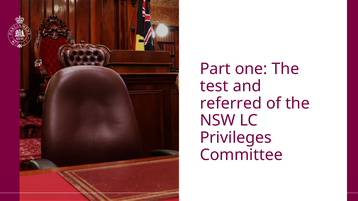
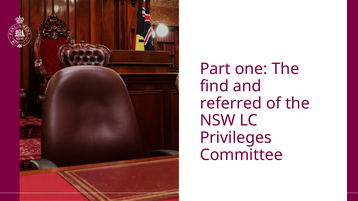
test: test -> find (214, 86)
